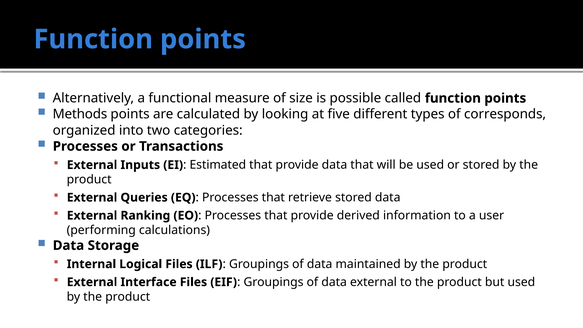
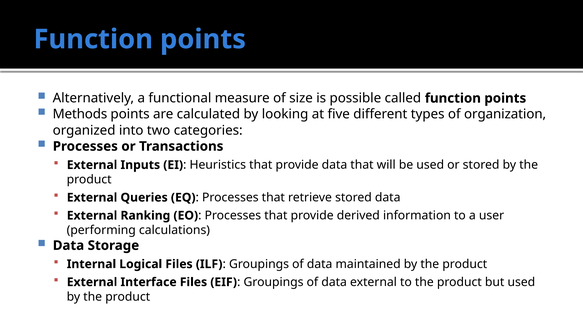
corresponds: corresponds -> organization (505, 114)
Estimated: Estimated -> Heuristics (218, 165)
